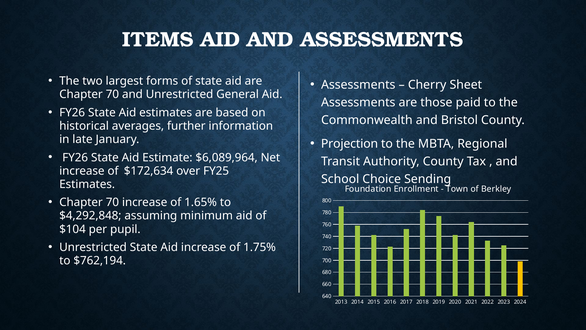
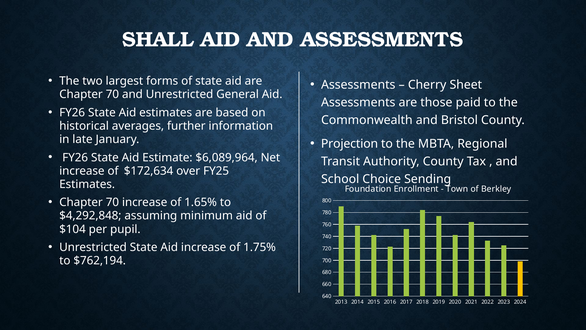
ITEMS: ITEMS -> SHALL (158, 39)
